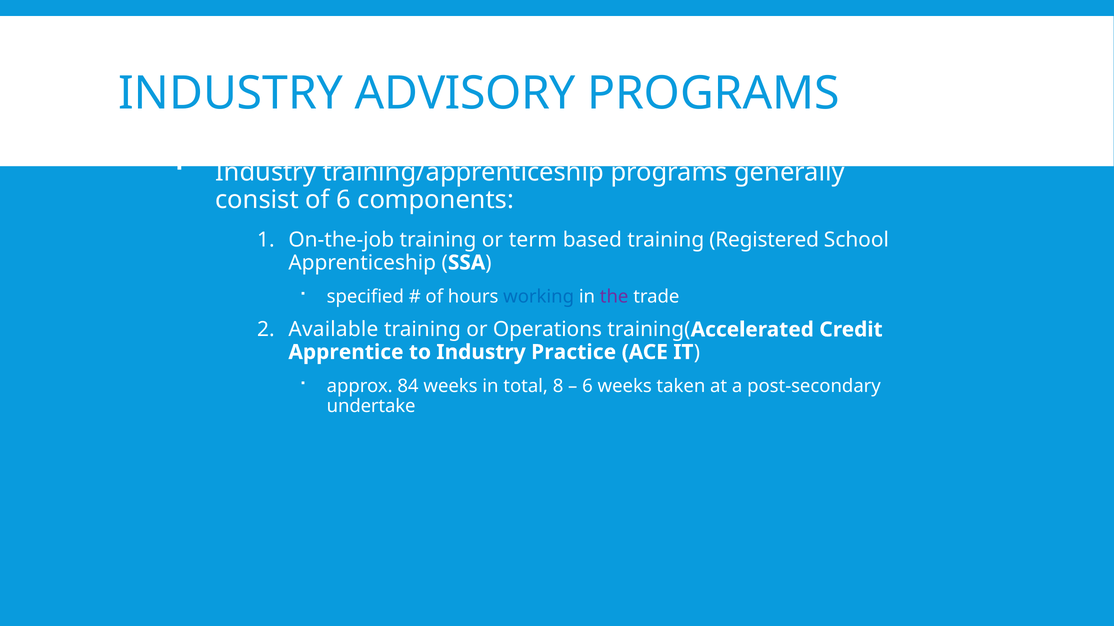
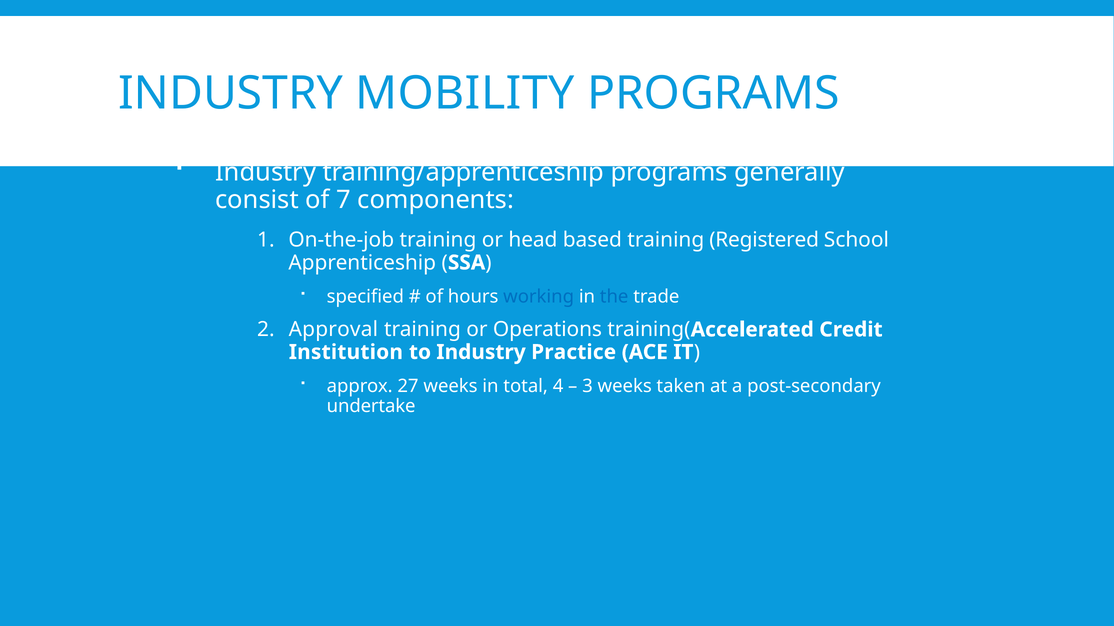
ADVISORY: ADVISORY -> MOBILITY (465, 94)
of 6: 6 -> 7 (344, 200)
term: term -> head (533, 240)
the colour: purple -> blue (614, 297)
Available: Available -> Approval (333, 330)
Apprentice: Apprentice -> Institution (346, 352)
84: 84 -> 27 (408, 387)
8: 8 -> 4 (558, 387)
6: 6 -> 3 (587, 387)
